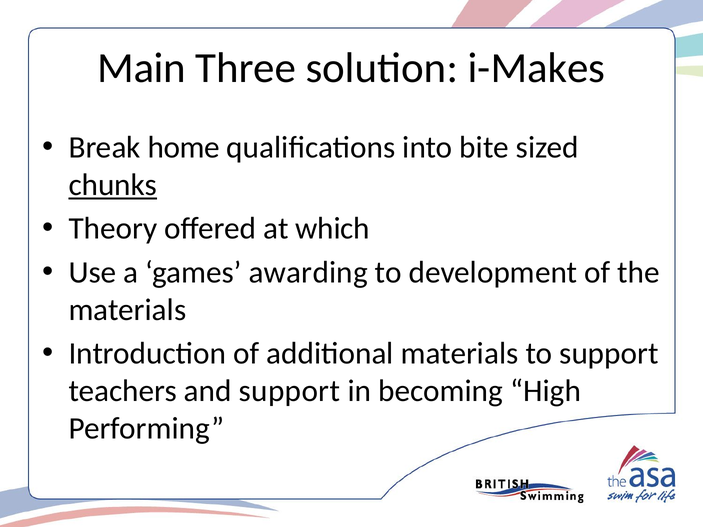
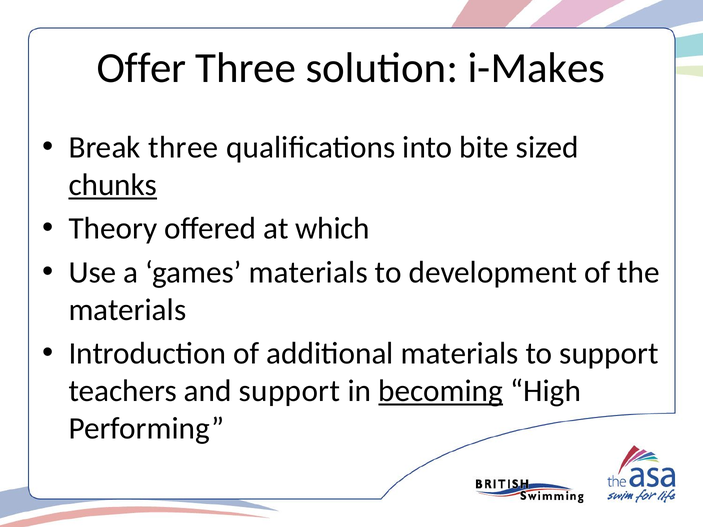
Main: Main -> Offer (142, 68)
Break home: home -> three (183, 147)
games awarding: awarding -> materials (308, 272)
becoming underline: none -> present (441, 391)
